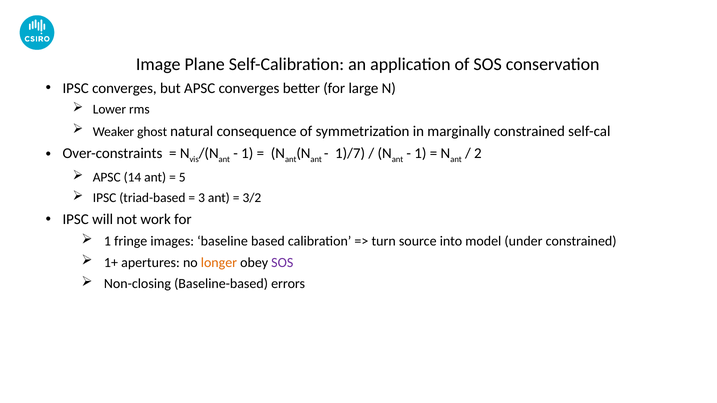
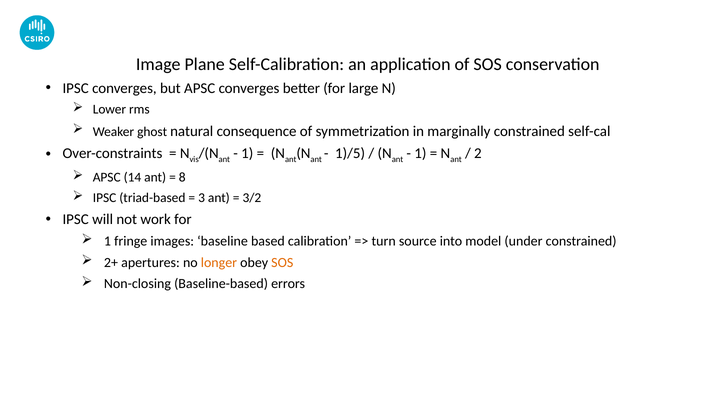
1)/7: 1)/7 -> 1)/5 (350, 154)
5: 5 -> 8 (182, 178)
1+: 1+ -> 2+ (111, 263)
SOS colour: purple -> orange (282, 263)
